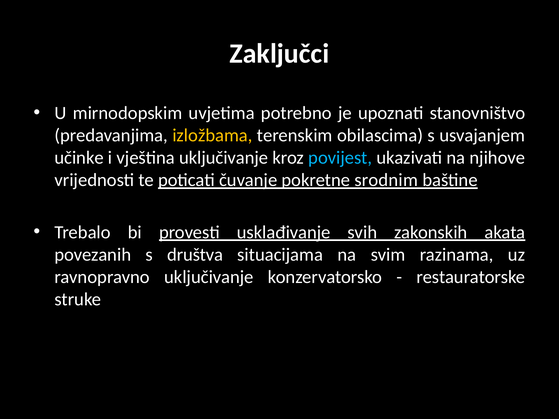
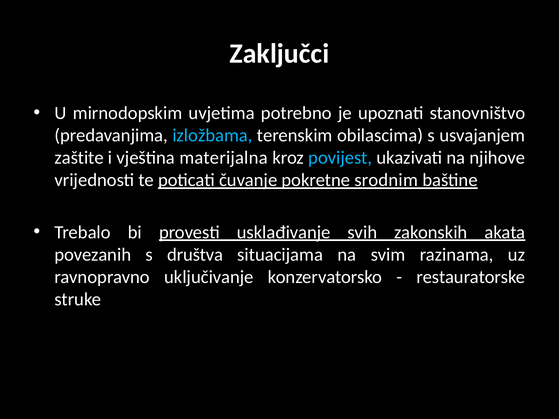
izložbama colour: yellow -> light blue (212, 135)
učinke: učinke -> zaštite (79, 158)
vještina uključivanje: uključivanje -> materijalna (224, 158)
